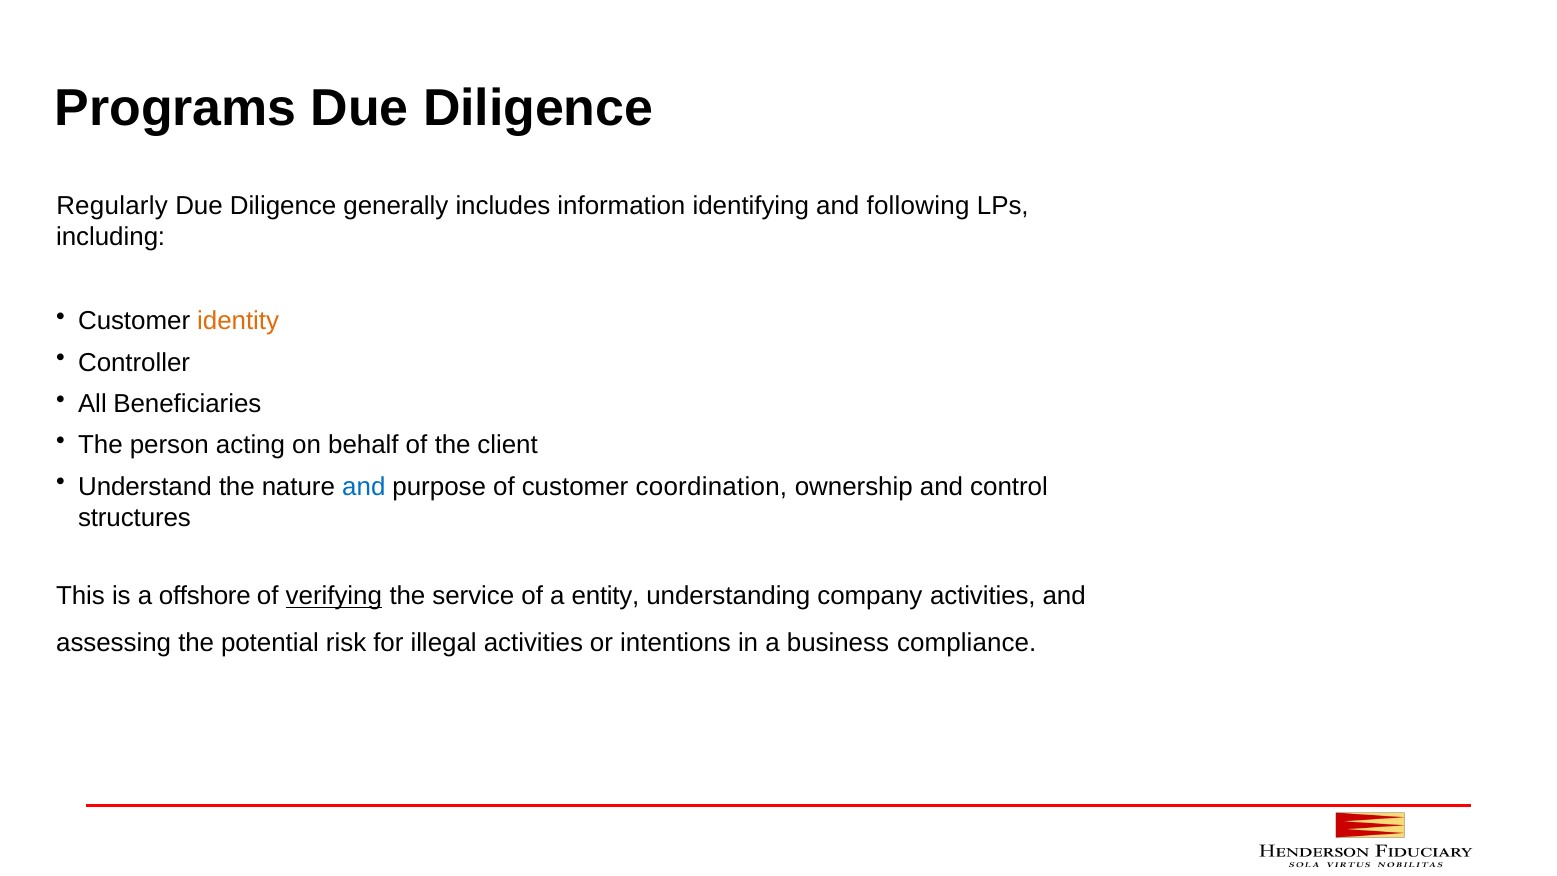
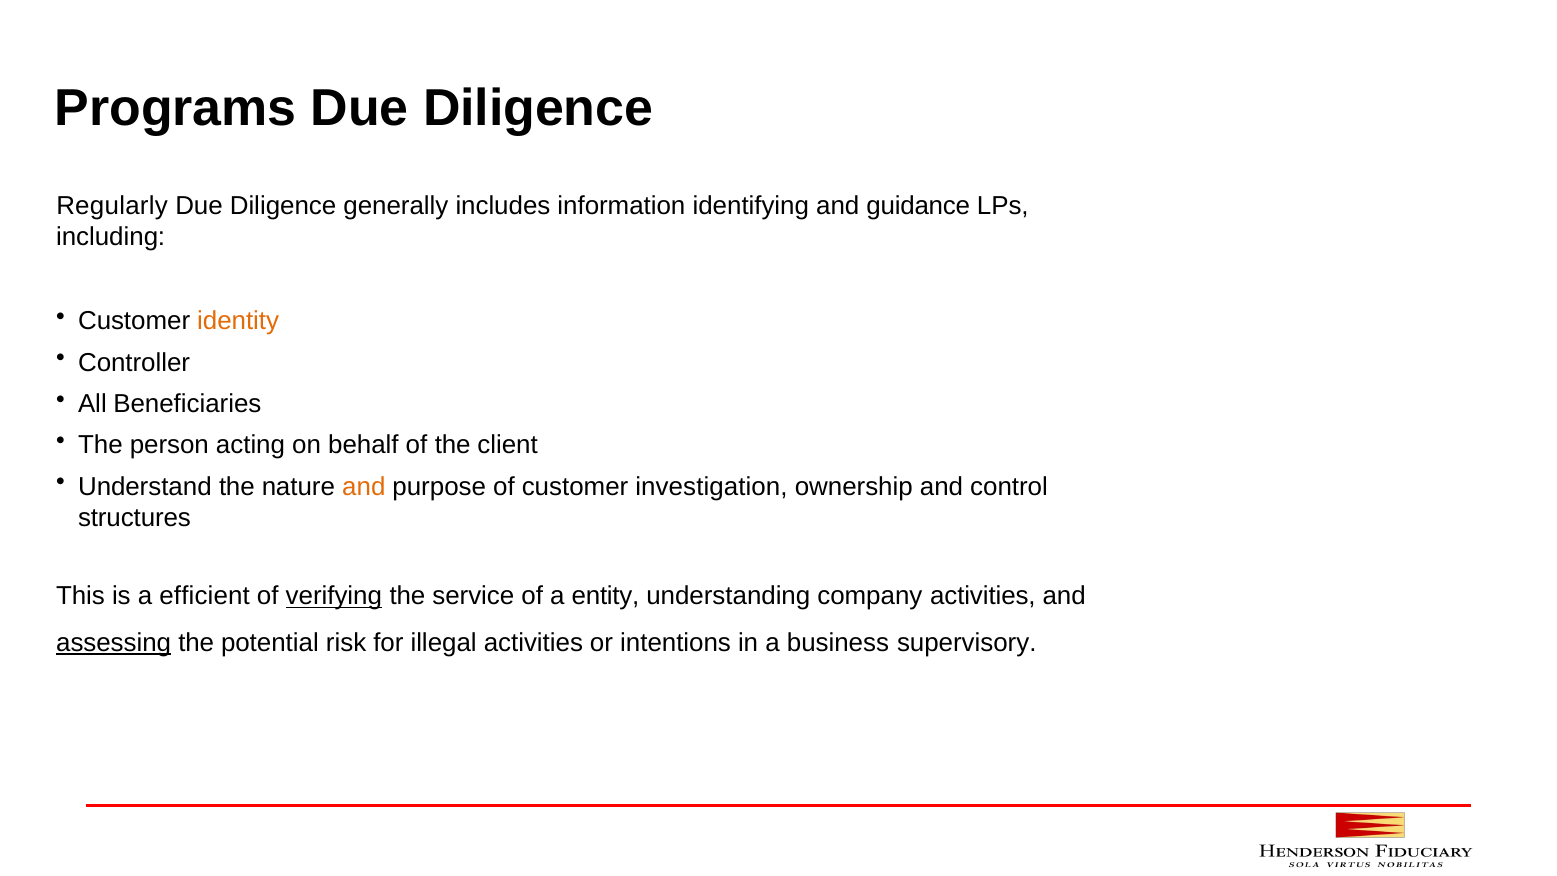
following: following -> guidance (918, 206)
and colour: blue -> orange (364, 486)
coordination: coordination -> investigation (711, 486)
offshore: offshore -> efficient (205, 596)
assessing underline: none -> present (114, 643)
compliance: compliance -> supervisory (967, 643)
